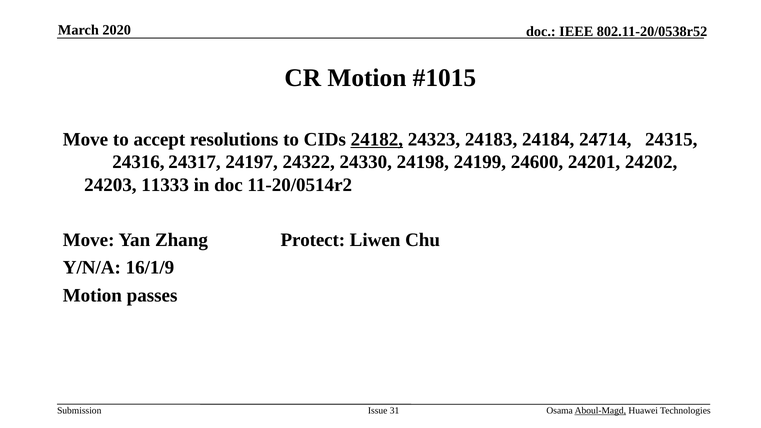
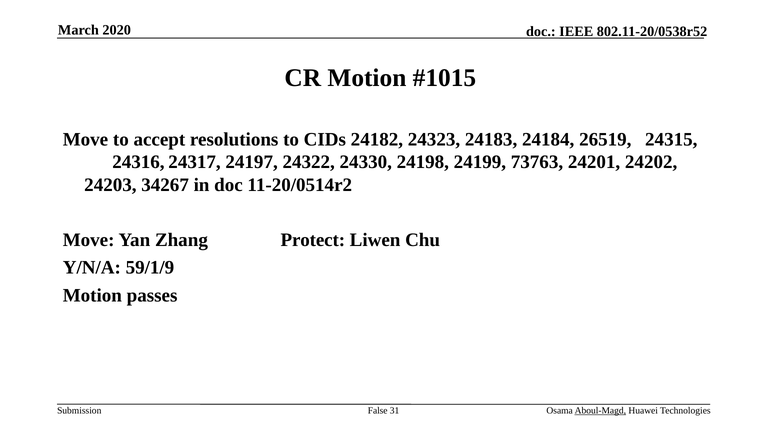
24182 underline: present -> none (377, 139)
24714: 24714 -> 26519 (605, 139)
24600: 24600 -> 73763 (537, 162)
11333: 11333 -> 34267 (165, 185)
16/1/9: 16/1/9 -> 59/1/9 (150, 268)
Issue: Issue -> False (378, 411)
